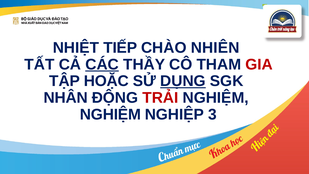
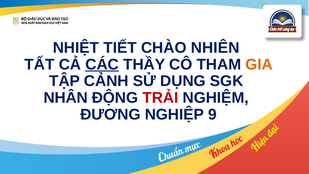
TIẾP: TIẾP -> TIẾT (120, 48)
GIA colour: red -> orange (259, 64)
HOẶC: HOẶC -> CẢNH (106, 81)
DỤNG underline: present -> none (183, 81)
NGHIỆM: NGHIỆM -> ĐƯƠNG (110, 114)
3: 3 -> 9 (212, 114)
